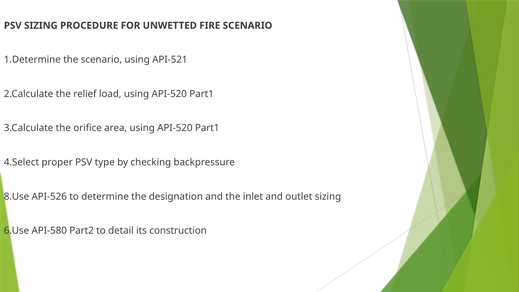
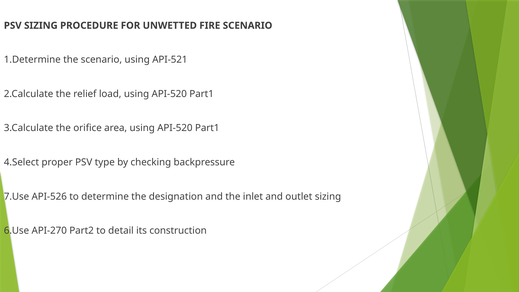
8.Use: 8.Use -> 7.Use (17, 196)
API-580: API-580 -> API-270 (49, 231)
